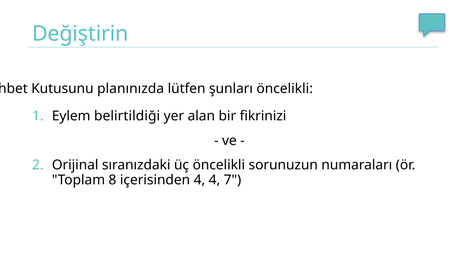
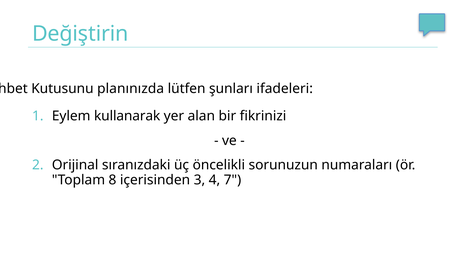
şunları öncelikli: öncelikli -> ifadeleri (285, 89)
belirtildiği: belirtildiği -> kullanarak (127, 116)
içerisinden 4: 4 -> 3 (199, 180)
